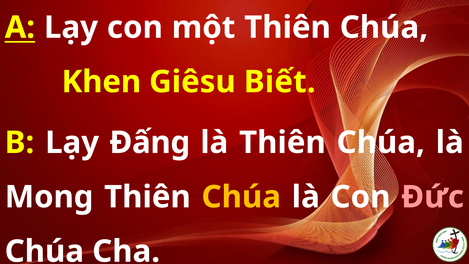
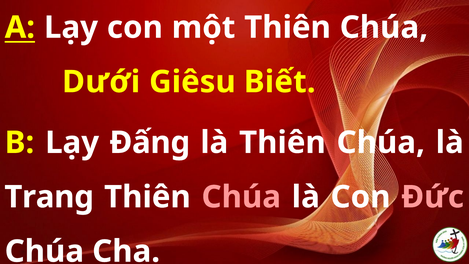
Khen: Khen -> Dưới (101, 82)
Mong: Mong -> Trang (49, 197)
Chúa colour: yellow -> pink (241, 197)
